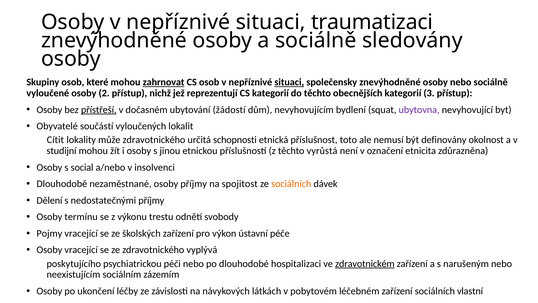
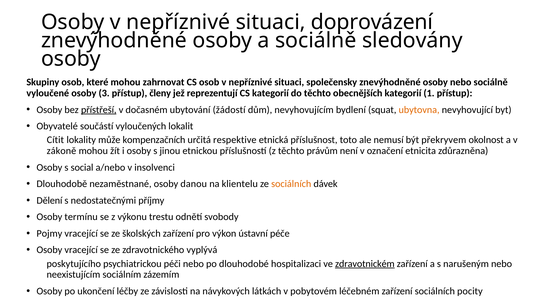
traumatizaci: traumatizaci -> doprovázení (372, 22)
zahrnovat underline: present -> none (164, 82)
situaci underline: present -> none (289, 82)
2: 2 -> 3 (104, 93)
nichž: nichž -> členy (160, 93)
3: 3 -> 1 (429, 93)
ubytovna colour: purple -> orange (419, 110)
může zdravotnického: zdravotnického -> kompenzačních (154, 140)
schopnosti: schopnosti -> respektive (235, 140)
definovány: definovány -> překryvem (444, 140)
studijní: studijní -> zákoně (61, 151)
vyrůstá: vyrůstá -> právům (322, 151)
osoby příjmy: příjmy -> danou (194, 184)
spojitost: spojitost -> klientelu (240, 184)
vlastní: vlastní -> pocity (470, 291)
